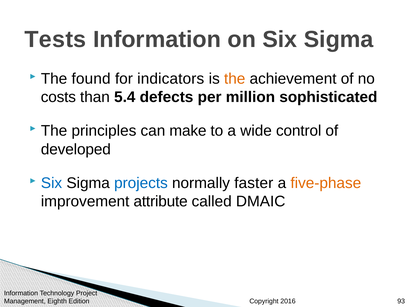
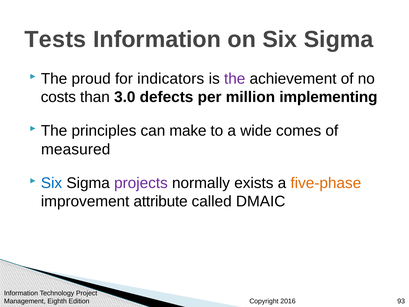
found: found -> proud (91, 79)
the colour: orange -> purple (235, 79)
5.4: 5.4 -> 3.0 (125, 97)
sophisticated: sophisticated -> implementing (328, 97)
control: control -> comes (299, 131)
developed: developed -> measured (76, 149)
projects colour: blue -> purple (141, 183)
faster: faster -> exists (254, 183)
